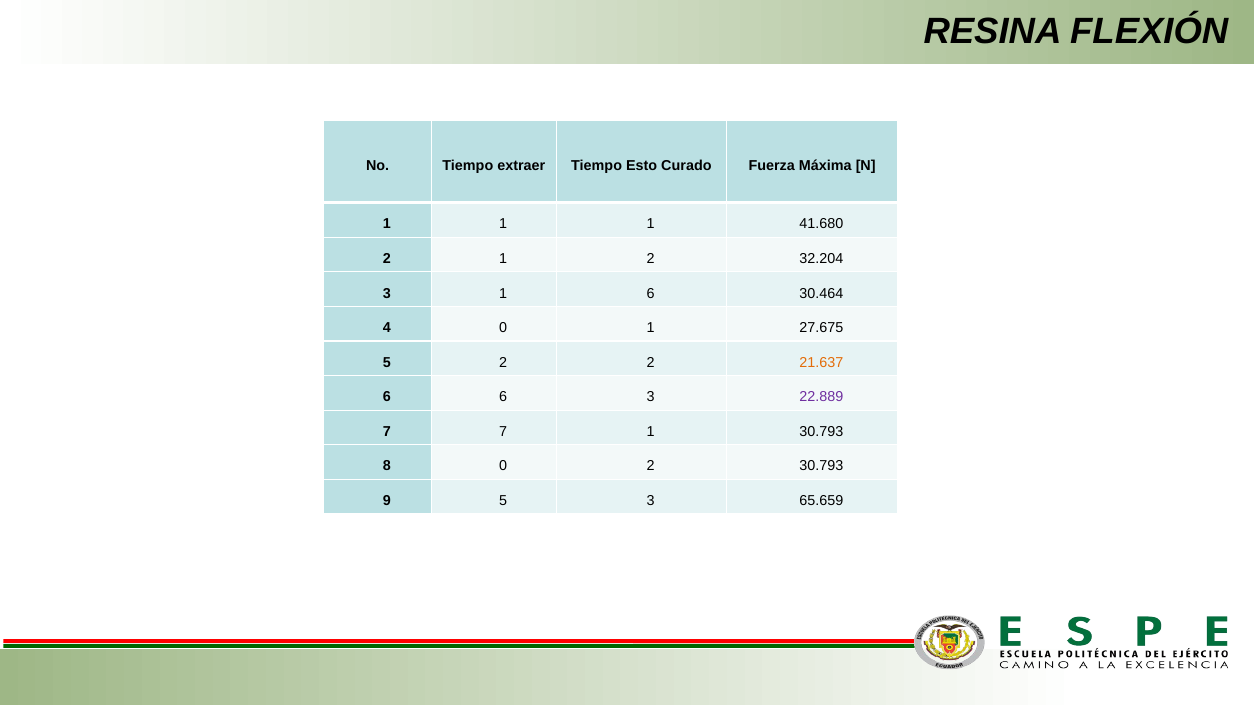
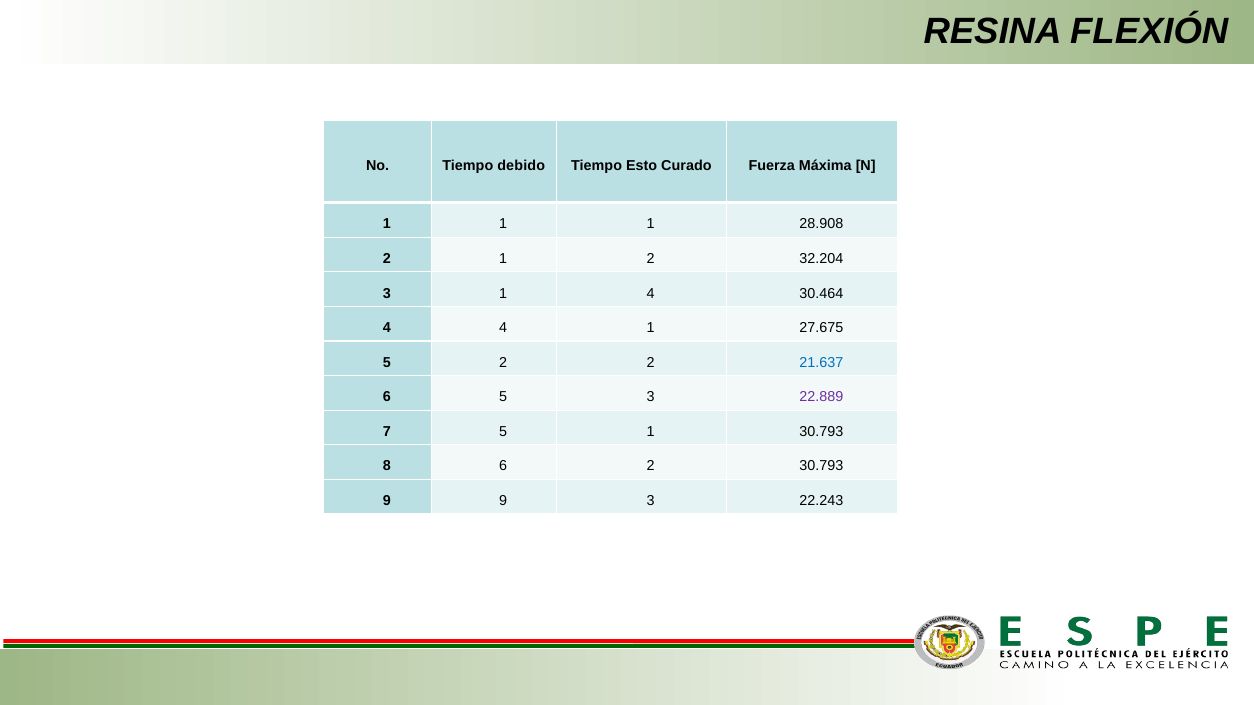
extraer: extraer -> debido (521, 166)
41.680: 41.680 -> 28.908 (821, 224)
1 6: 6 -> 4 (651, 294)
4 0: 0 -> 4 (503, 328)
21.637 colour: orange -> blue (821, 363)
6 6: 6 -> 5 (503, 397)
7 7: 7 -> 5 (503, 432)
8 0: 0 -> 6 (503, 466)
9 5: 5 -> 9 (503, 501)
65.659: 65.659 -> 22.243 (821, 501)
